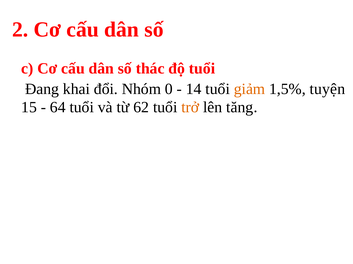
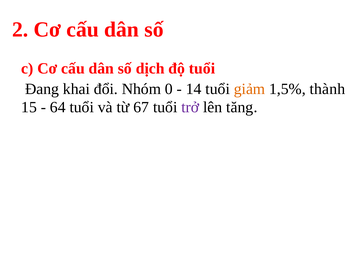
thác: thác -> dịch (150, 69)
tuyện: tuyện -> thành (327, 89)
62: 62 -> 67 (141, 108)
trở colour: orange -> purple (190, 108)
